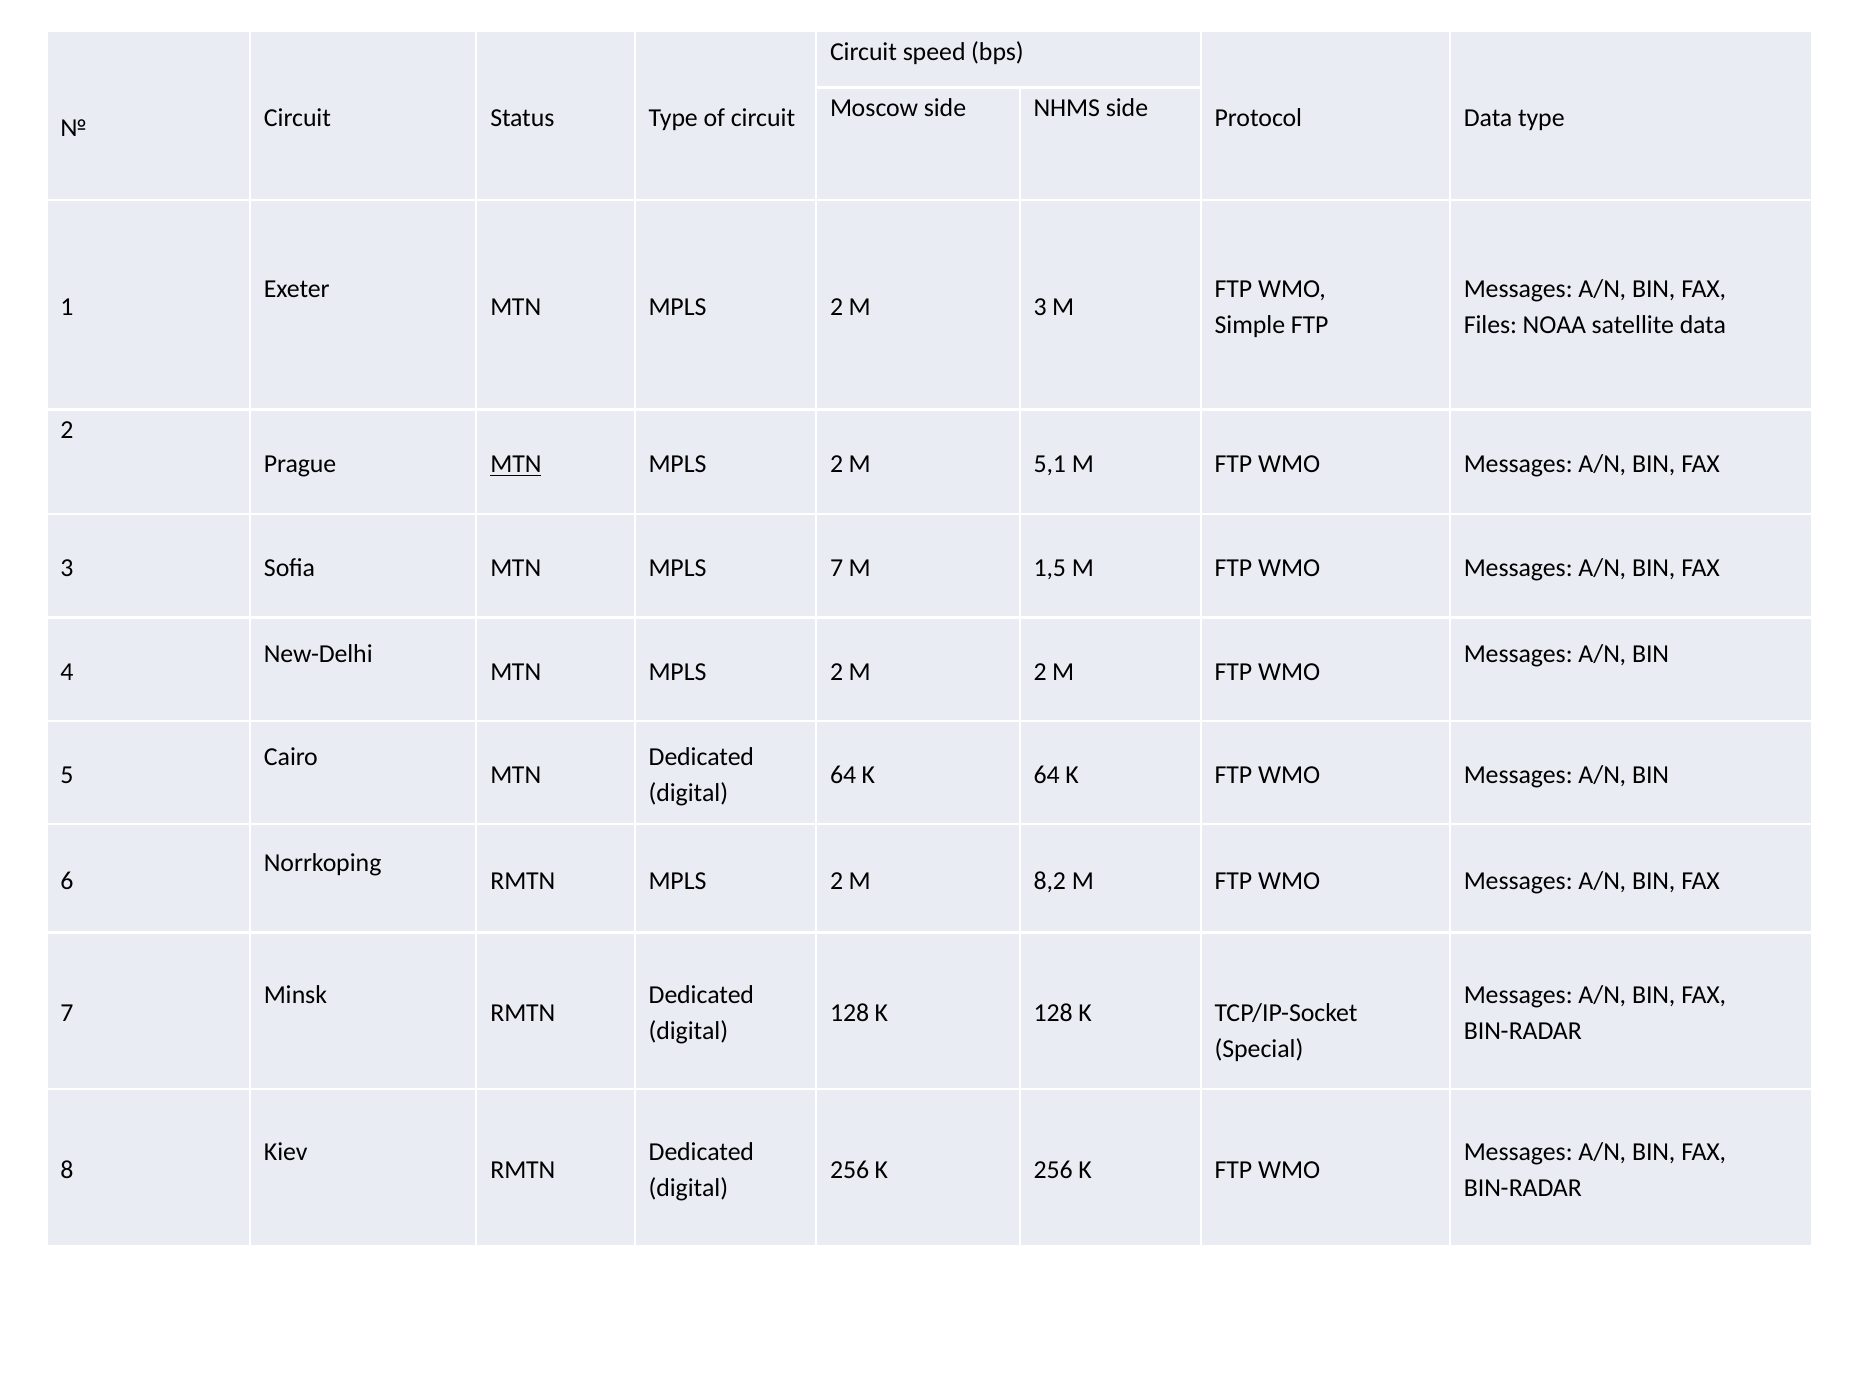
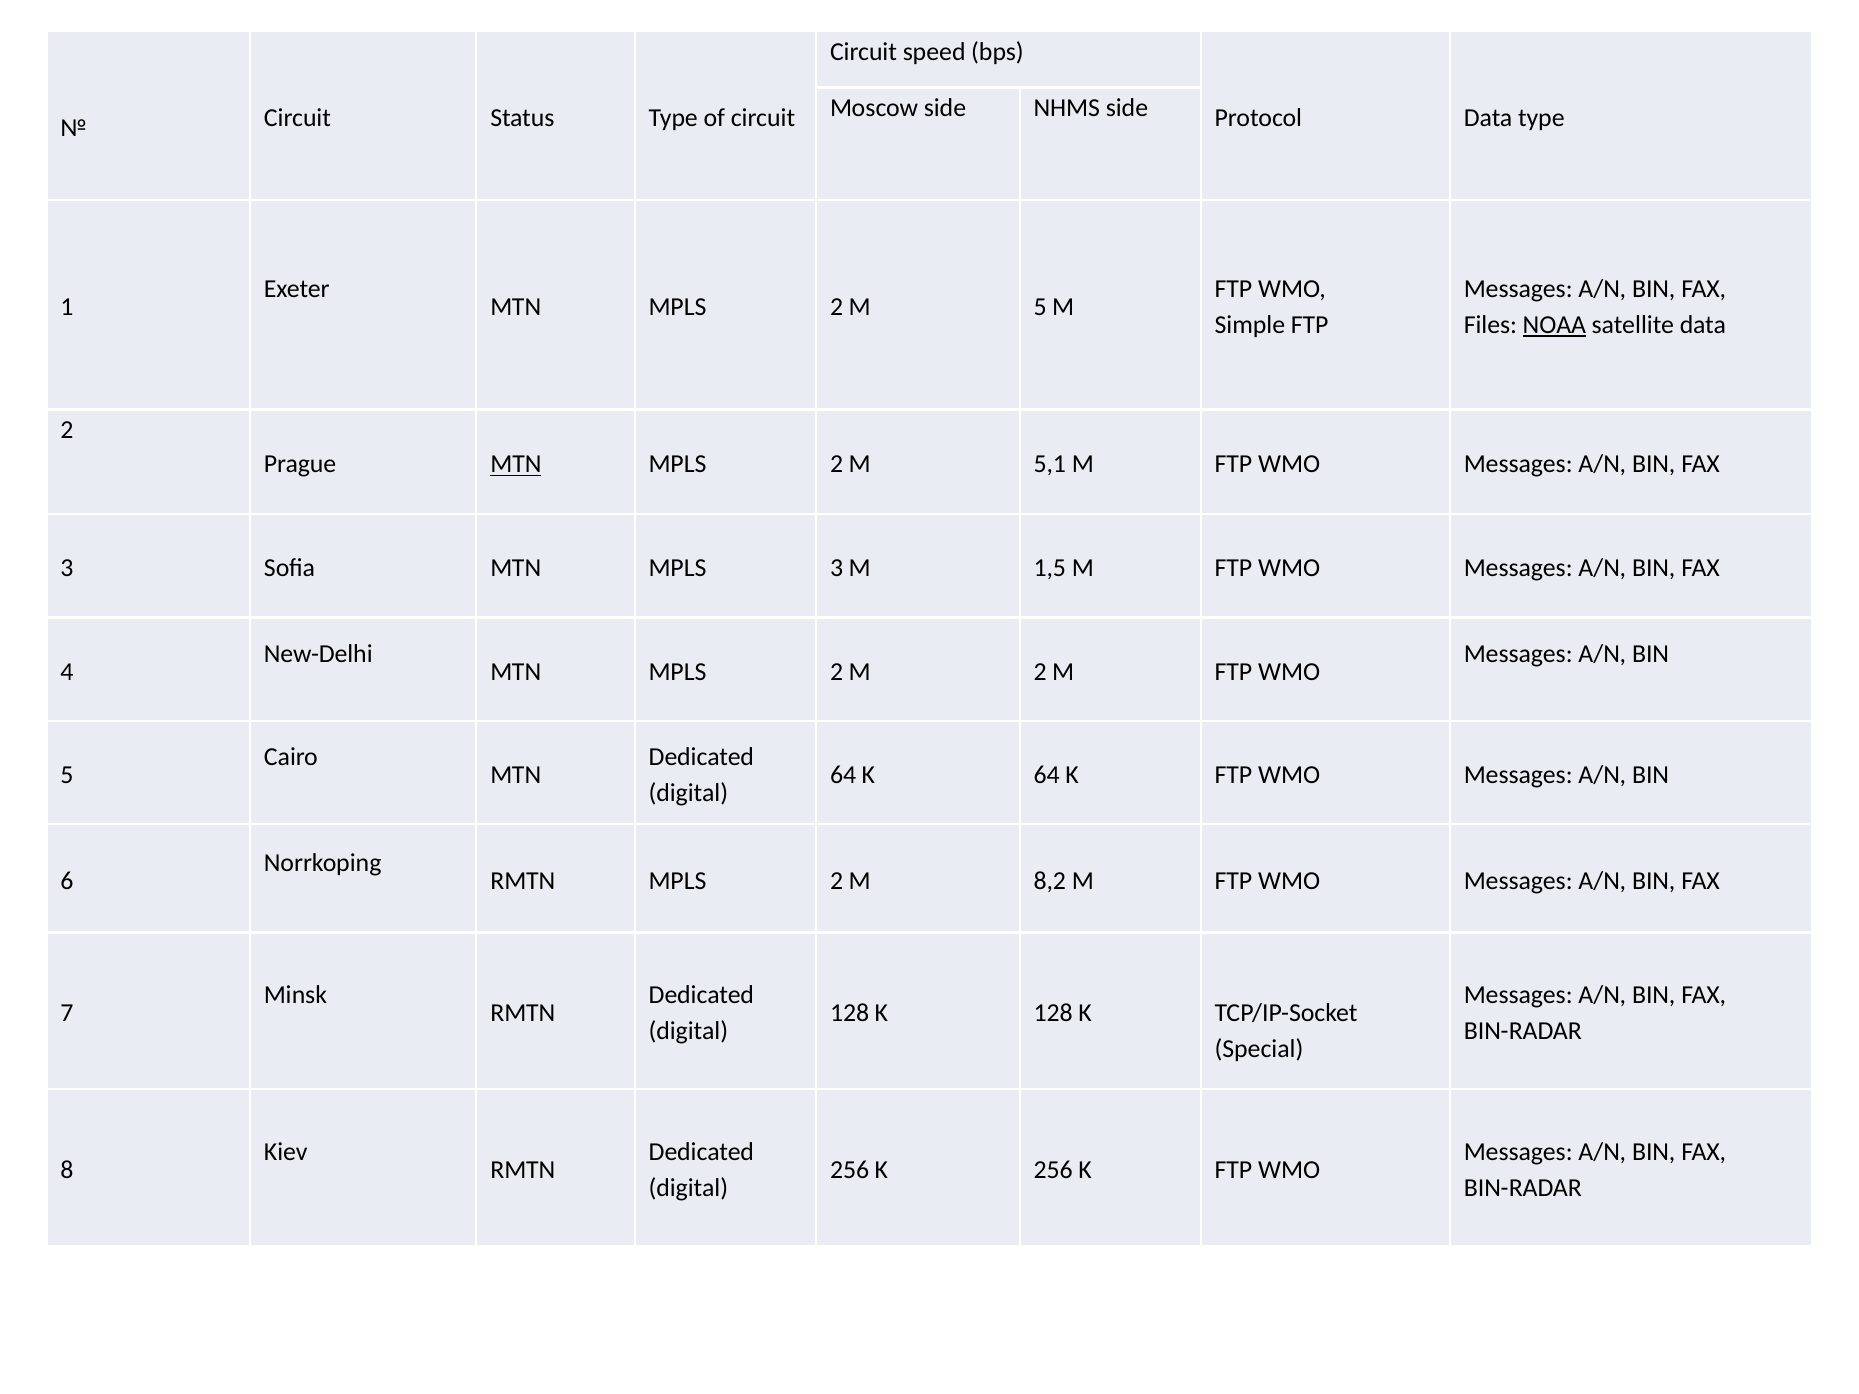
M 3: 3 -> 5 (1040, 307)
NOAA underline: none -> present (1554, 325)
MPLS 7: 7 -> 3 (837, 569)
